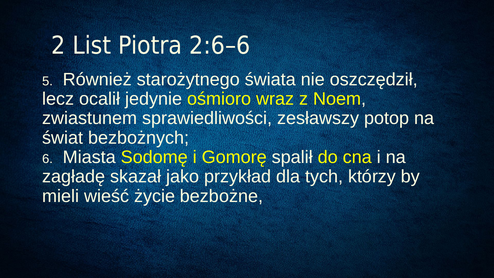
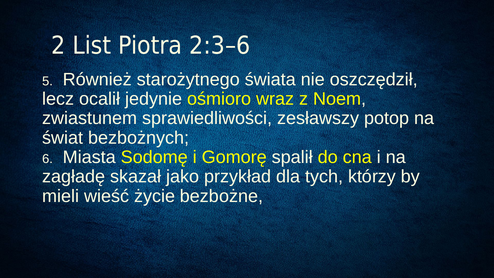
2:6–6: 2:6–6 -> 2:3–6 (220, 46)
